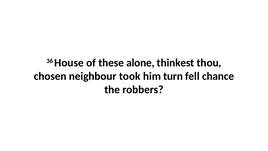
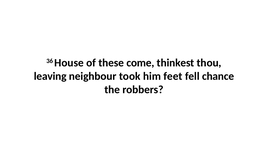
alone: alone -> come (140, 63)
chosen: chosen -> leaving (50, 76)
turn: turn -> feet (173, 76)
